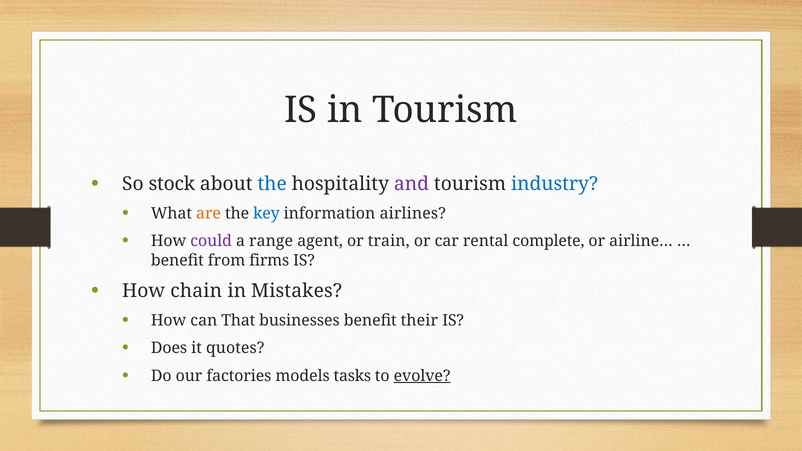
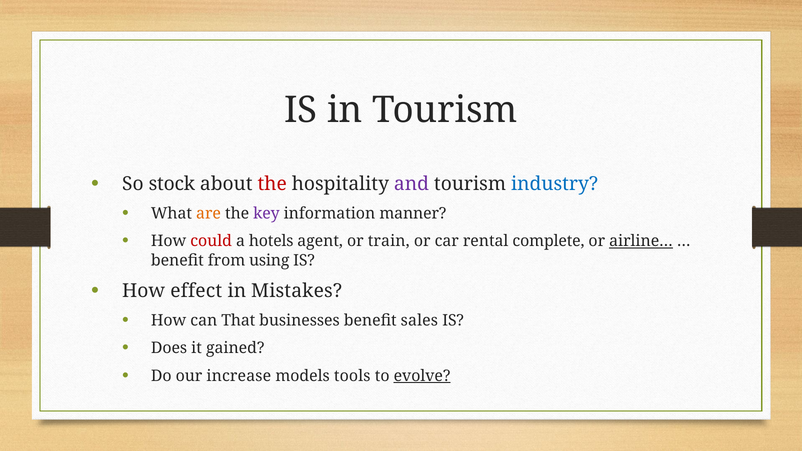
the colour: blue -> red (272, 184)
key colour: blue -> purple (266, 214)
airlines: airlines -> manner (413, 214)
could colour: purple -> red (211, 241)
range: range -> hotels (271, 241)
airline… underline: none -> present (641, 241)
firms: firms -> using (269, 260)
chain: chain -> effect (196, 291)
their: their -> sales (419, 320)
quotes: quotes -> gained (235, 348)
factories: factories -> increase (239, 376)
tasks: tasks -> tools (352, 376)
